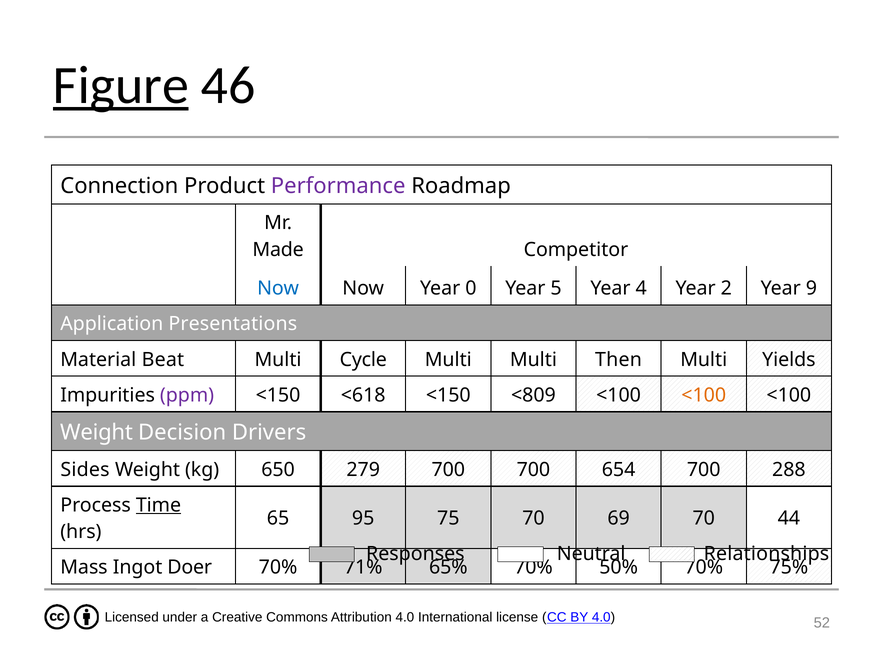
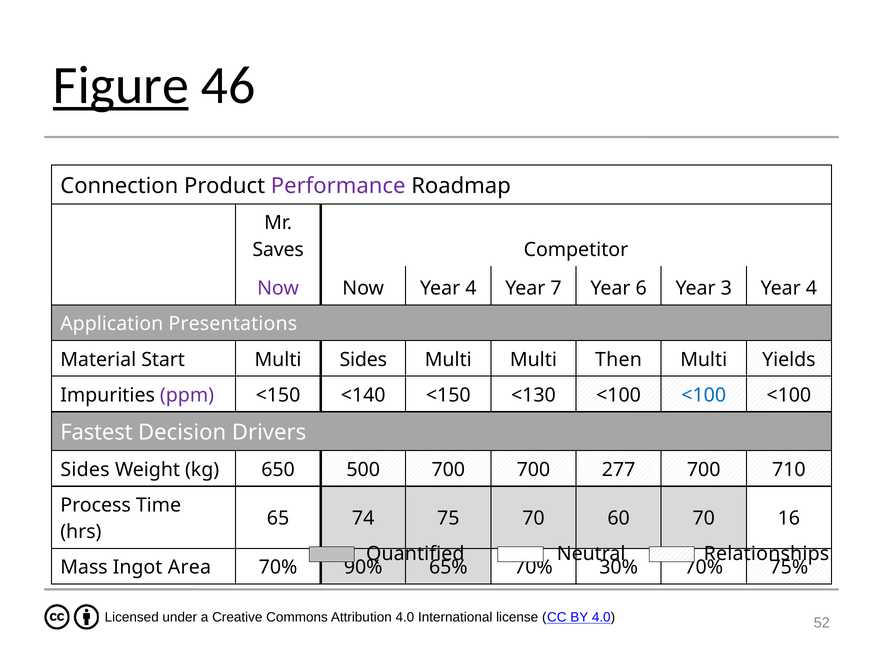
Made: Made -> Saves (278, 249)
Now colour: blue -> purple (278, 288)
Now Year 0: 0 -> 4 (471, 288)
5: 5 -> 7 (556, 288)
4: 4 -> 6 (641, 288)
2: 2 -> 3 (726, 288)
9: 9 -> 4 (811, 288)
Beat: Beat -> Start (163, 359)
Multi Cycle: Cycle -> Sides (363, 359)
<618: <618 -> <140 (363, 395)
<809: <809 -> <130 (533, 395)
<100 colour: orange -> blue (704, 395)
Weight: Weight -> Fastest (96, 432)
279: 279 -> 500 (363, 469)
654: 654 -> 277 (619, 469)
288: 288 -> 710 (789, 469)
Time underline: present -> none (158, 505)
95: 95 -> 74 (363, 518)
69: 69 -> 60 (619, 518)
44: 44 -> 16 (789, 518)
Responses: Responses -> Quantified (415, 553)
Doer: Doer -> Area (189, 567)
71%: 71% -> 90% (363, 567)
50%: 50% -> 30% (619, 567)
